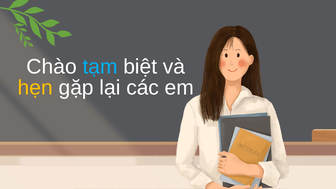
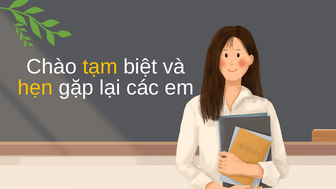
tạm colour: light blue -> yellow (100, 67)
